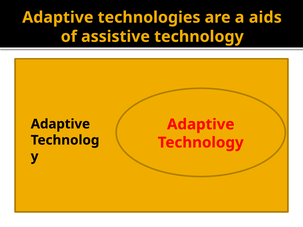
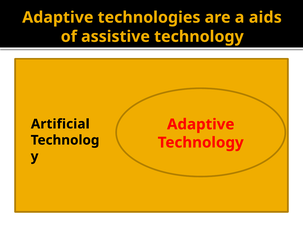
Adaptive: Adaptive -> Artificial (60, 124)
